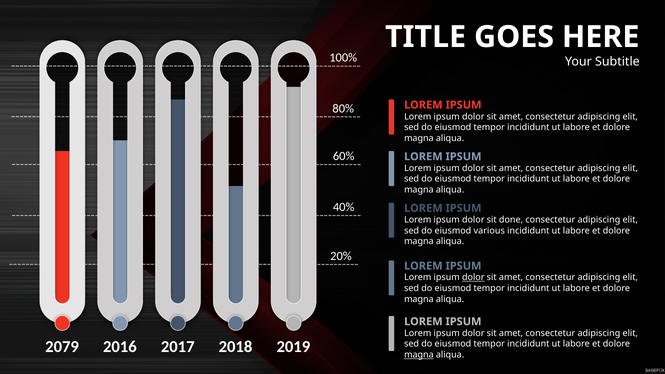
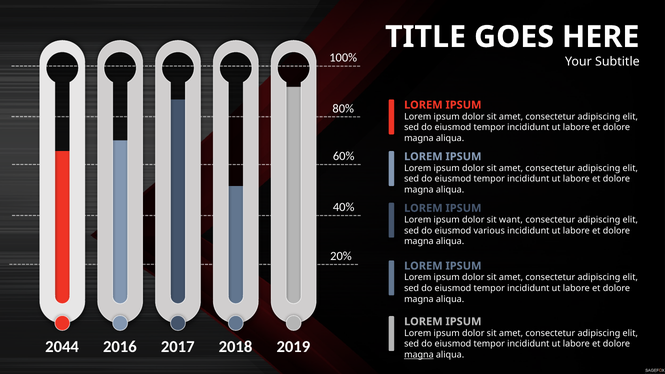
done: done -> want (511, 220)
dolor underline: present -> none (473, 278)
2079: 2079 -> 2044 (62, 347)
